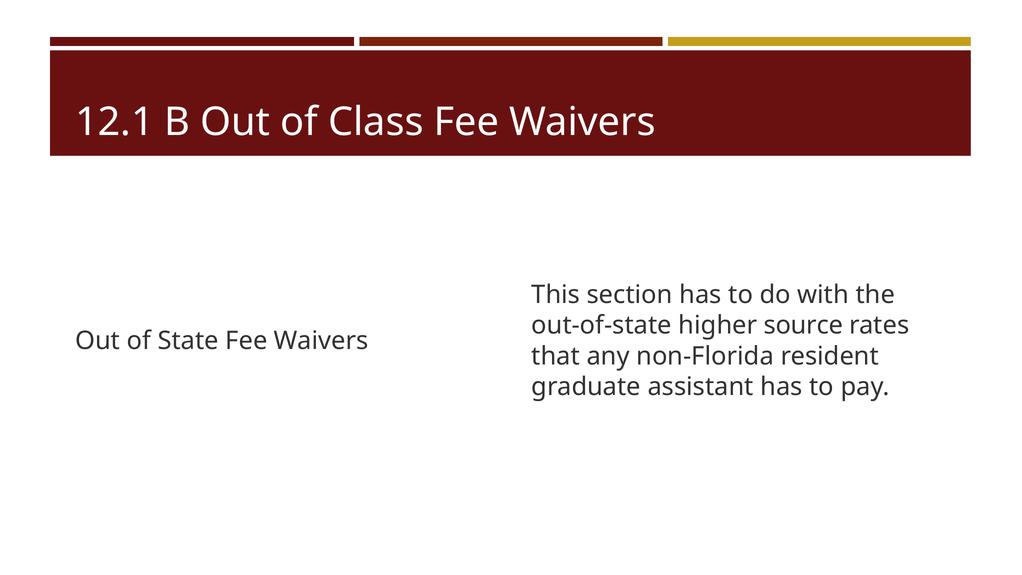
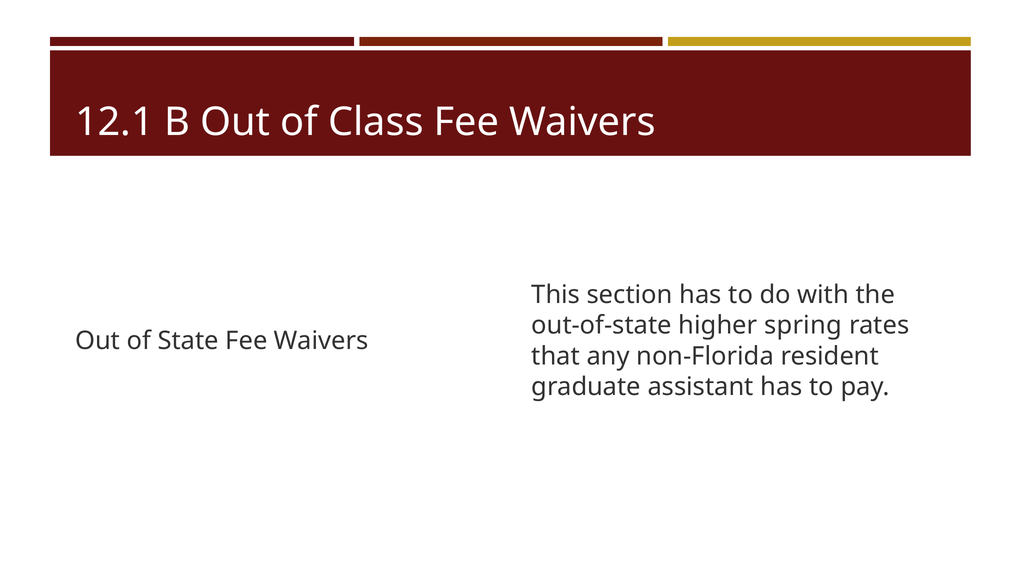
source: source -> spring (803, 325)
